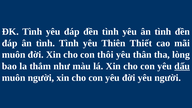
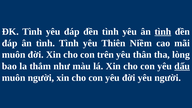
tình underline: none -> present (163, 32)
Thiết: Thiết -> Niềm (141, 43)
thôi: thôi -> trên (105, 55)
